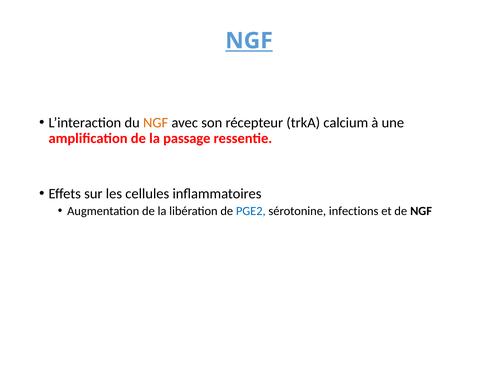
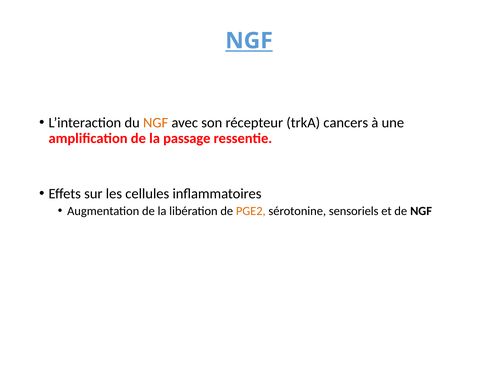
calcium: calcium -> cancers (346, 123)
PGE2 colour: blue -> orange (251, 211)
infections: infections -> sensoriels (354, 211)
